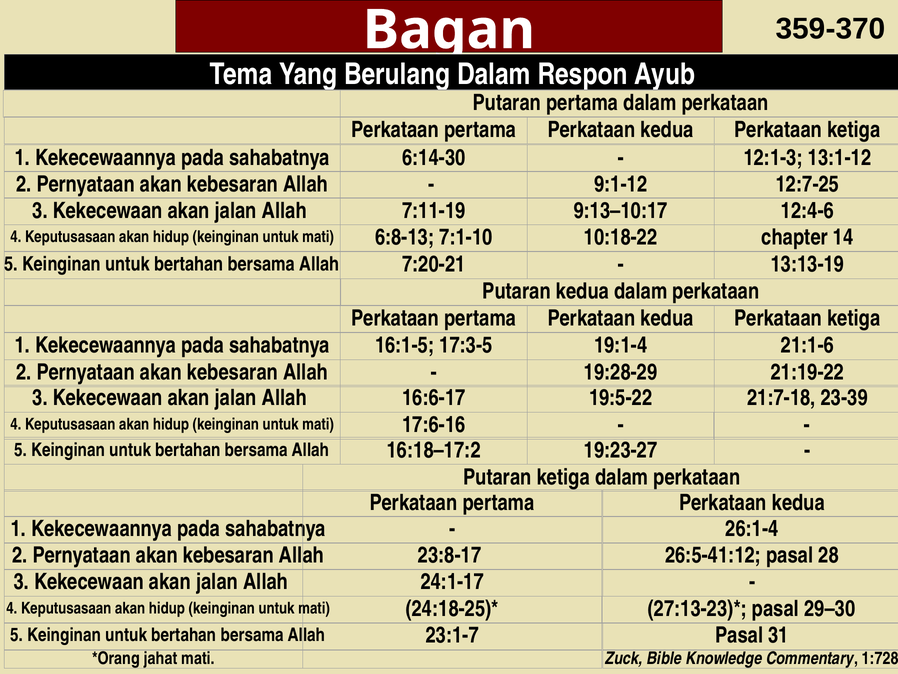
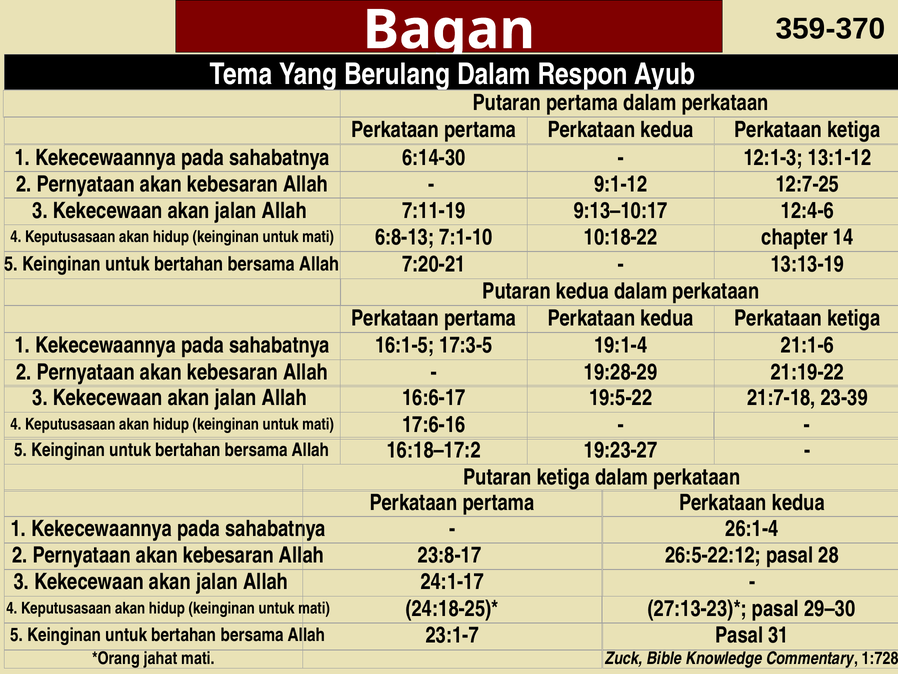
26:5-41:12: 26:5-41:12 -> 26:5-22:12 (713, 555)
